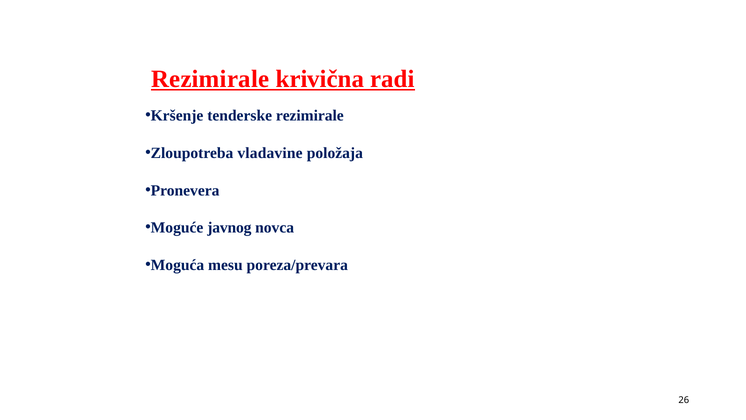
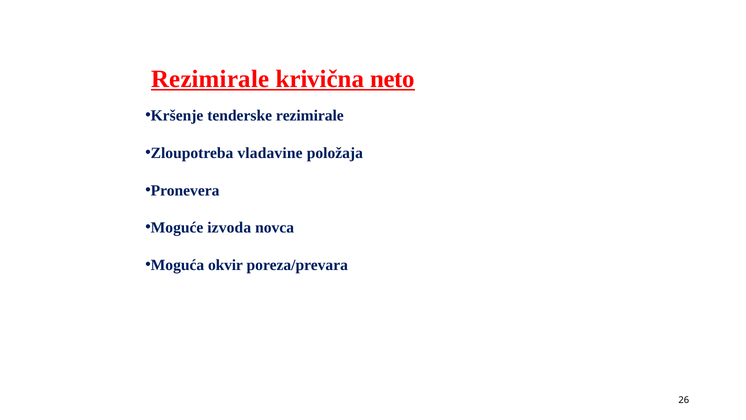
radi: radi -> neto (392, 79)
javnog: javnog -> izvoda (229, 228)
mesu: mesu -> okvir (225, 265)
